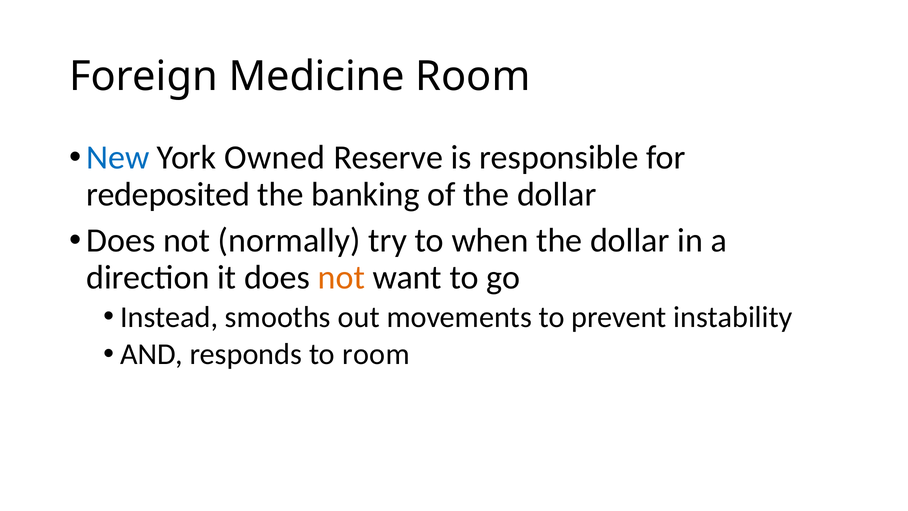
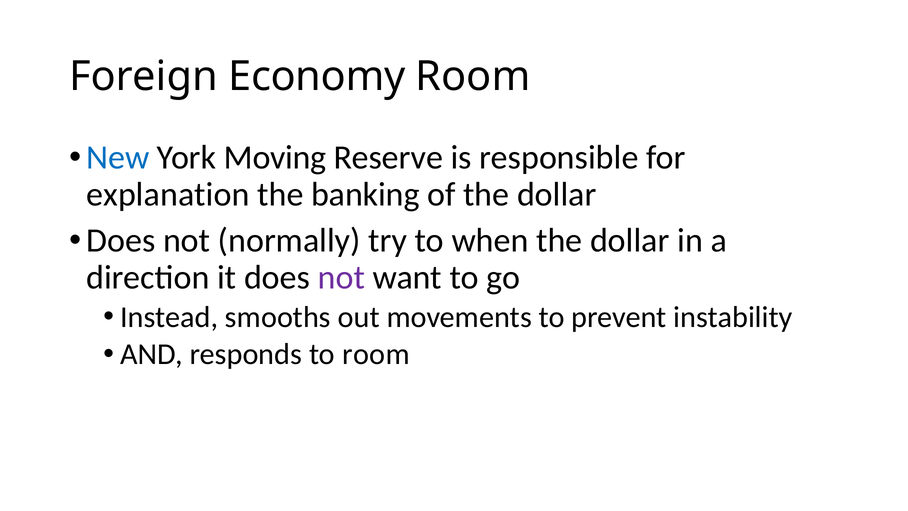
Medicine: Medicine -> Economy (317, 76)
Owned: Owned -> Moving (275, 158)
redeposited: redeposited -> explanation (168, 194)
not colour: orange -> purple (341, 277)
